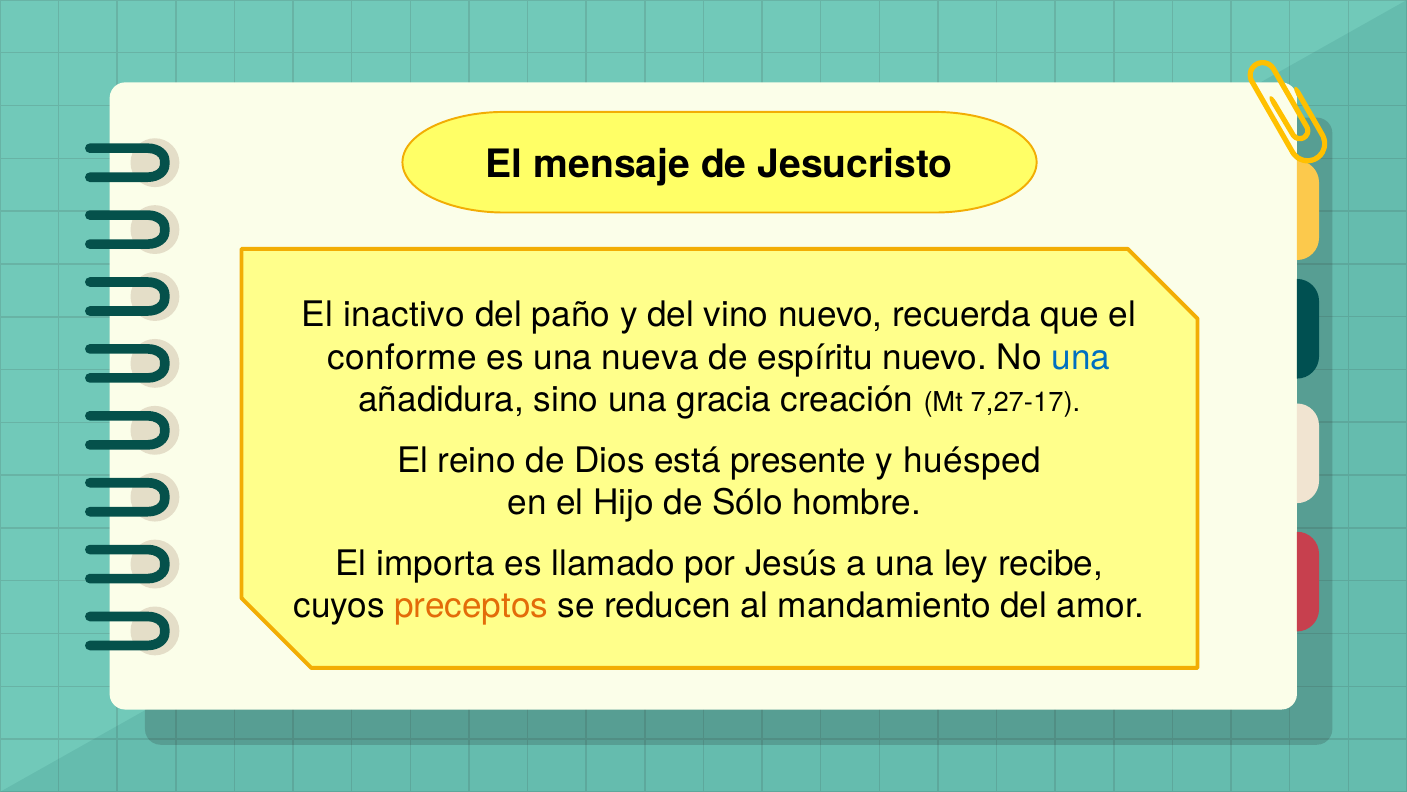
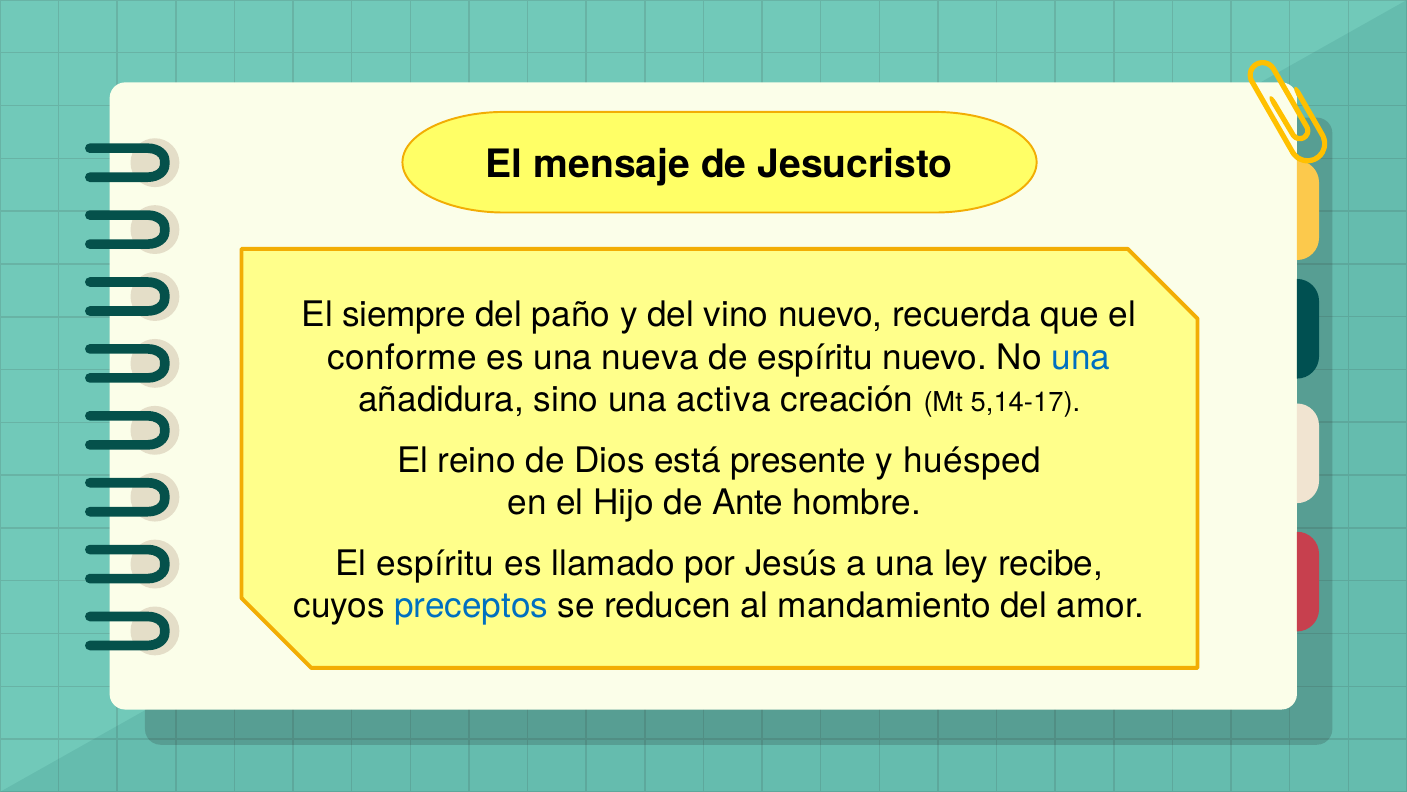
inactivo: inactivo -> siempre (404, 315)
gracia: gracia -> activa (724, 400)
7,27-17: 7,27-17 -> 5,14-17 (1025, 402)
Sólo: Sólo -> Ante (748, 503)
El importa: importa -> espíritu (436, 564)
preceptos colour: orange -> blue (471, 606)
